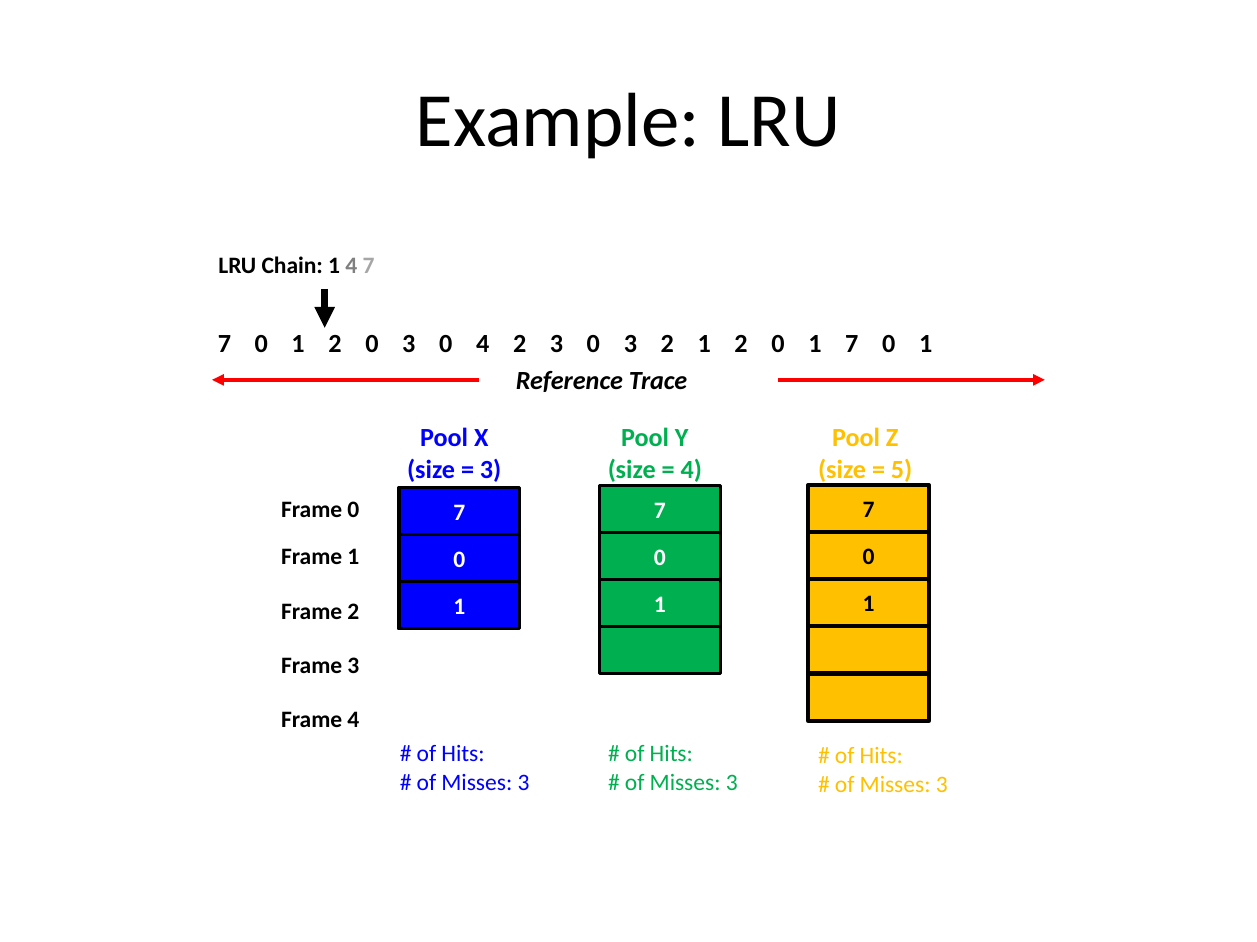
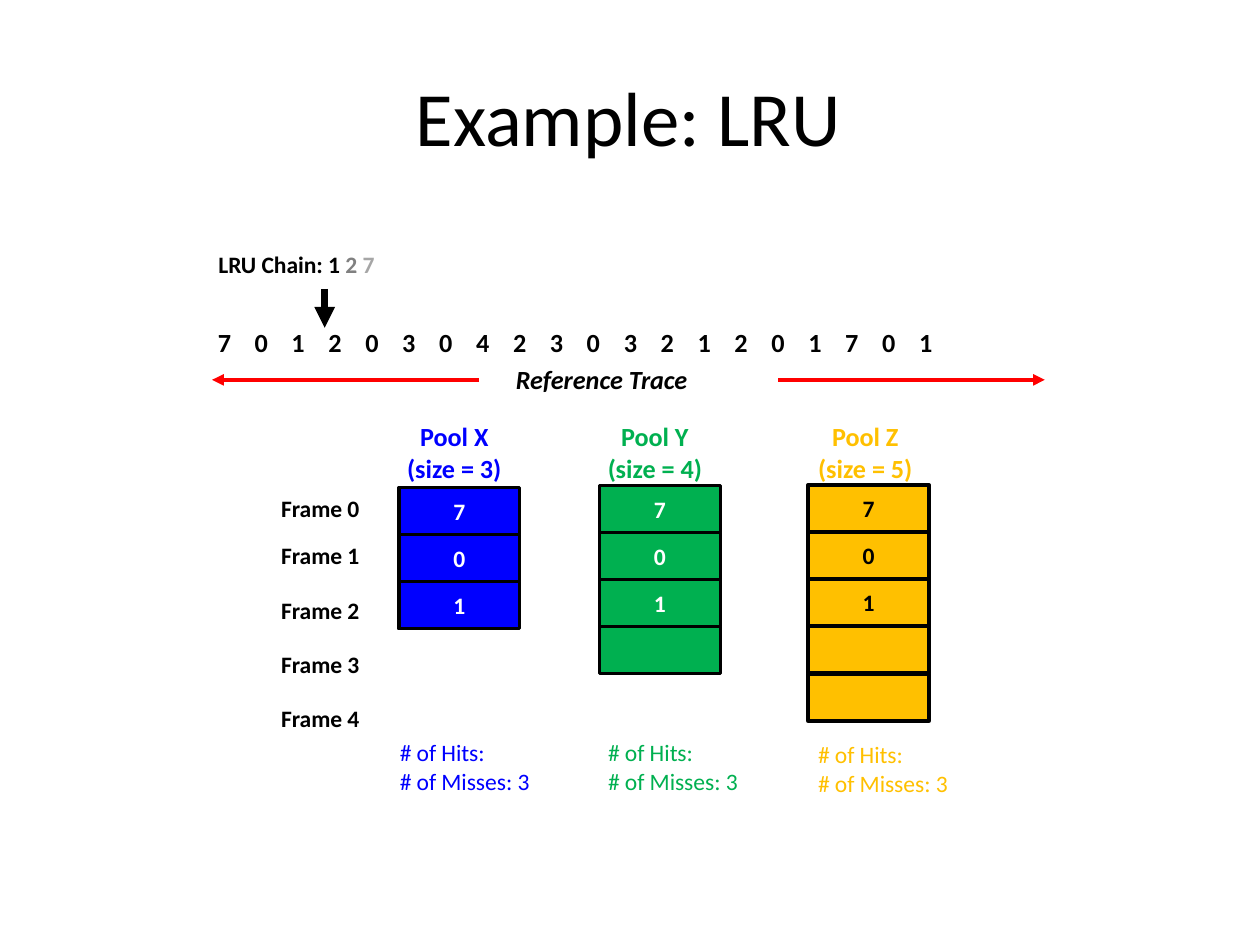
Chain 1 4: 4 -> 2 (351, 265)
